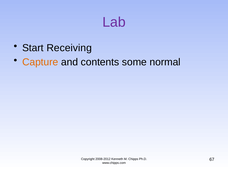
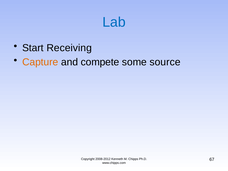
Lab colour: purple -> blue (114, 22)
contents: contents -> compete (100, 62)
normal: normal -> source (165, 62)
